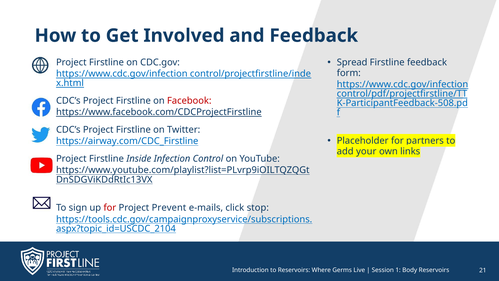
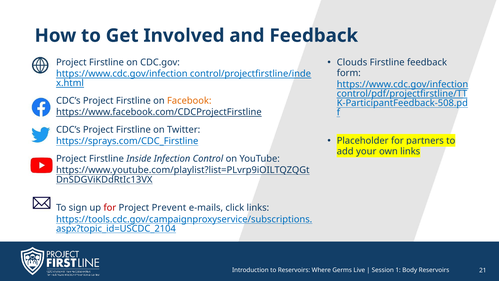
Spread: Spread -> Clouds (352, 62)
Facebook colour: red -> orange (189, 101)
https://airway.com/CDC_Firstline: https://airway.com/CDC_Firstline -> https://sprays.com/CDC_Firstline (127, 141)
click stop: stop -> links (258, 208)
